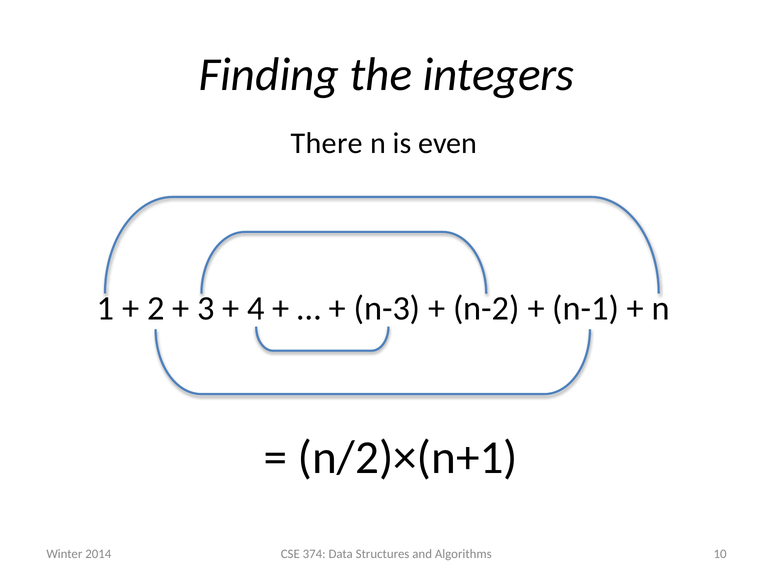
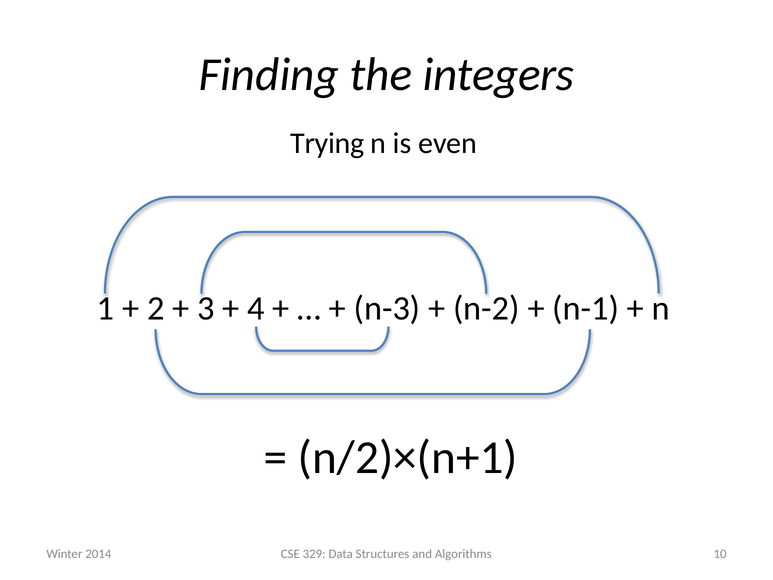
There: There -> Trying (327, 143)
374: 374 -> 329 (314, 554)
